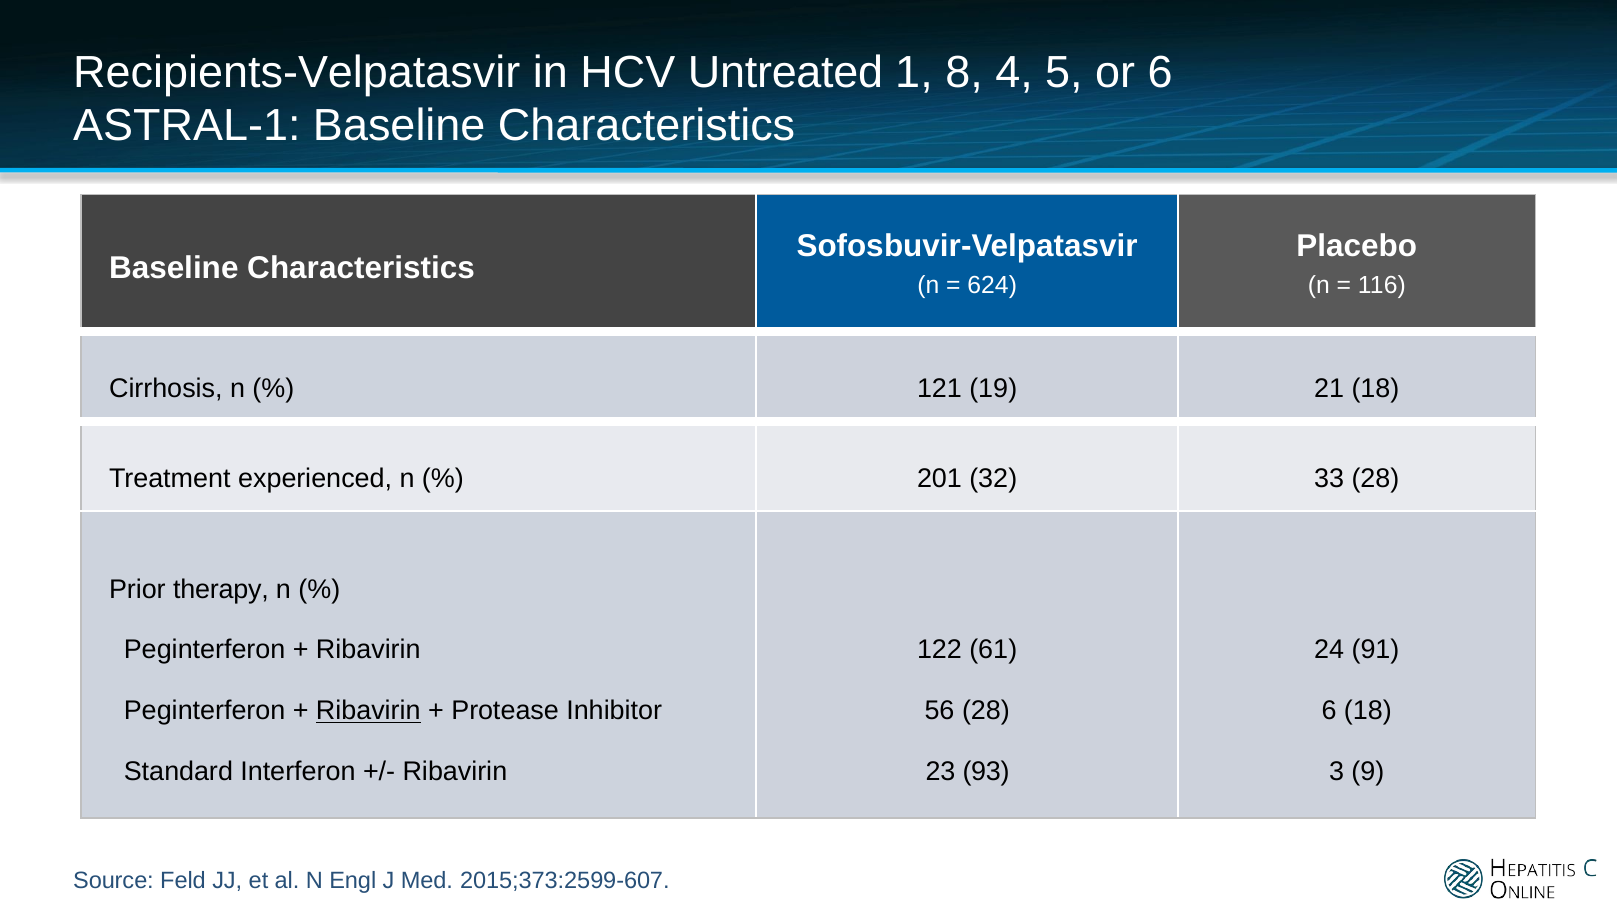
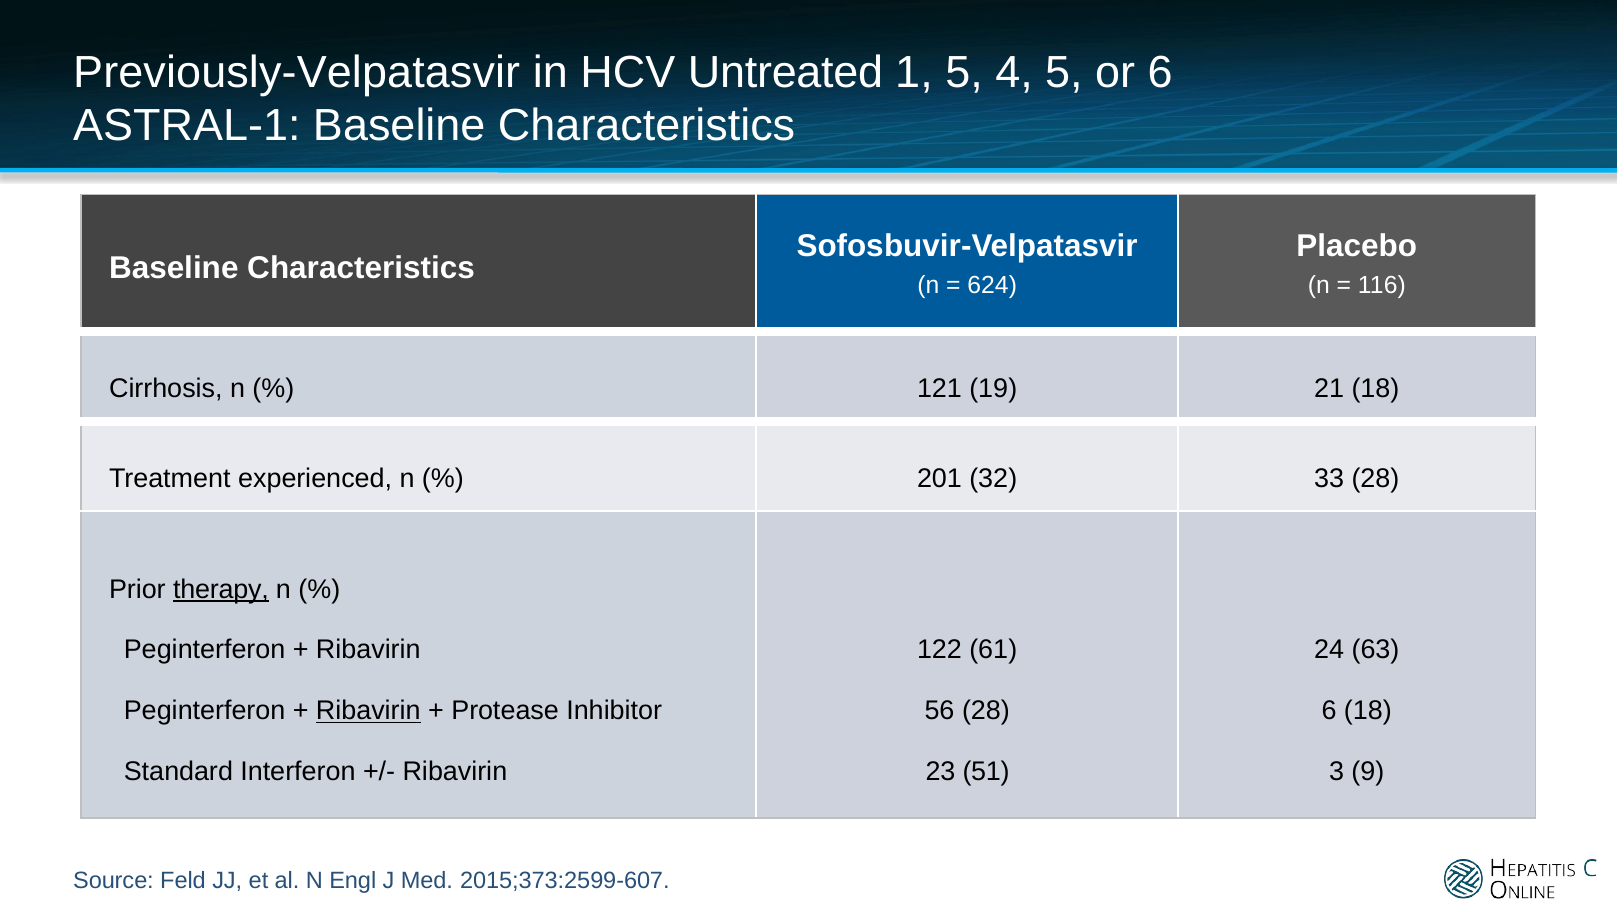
Recipients-Velpatasvir: Recipients-Velpatasvir -> Previously-Velpatasvir (297, 72)
1 8: 8 -> 5 (964, 72)
therapy underline: none -> present (221, 589)
91: 91 -> 63 (1375, 650)
93: 93 -> 51 (986, 771)
